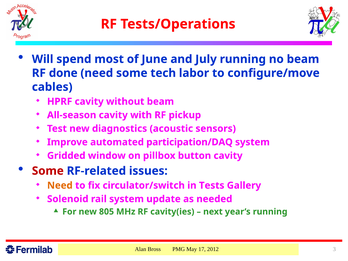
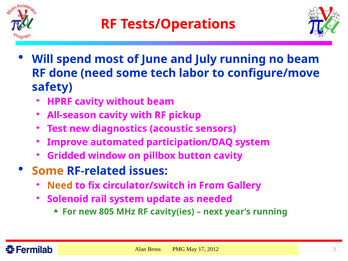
cables: cables -> safety (52, 87)
Some colour: red -> orange (48, 171)
Tests: Tests -> From (212, 185)
